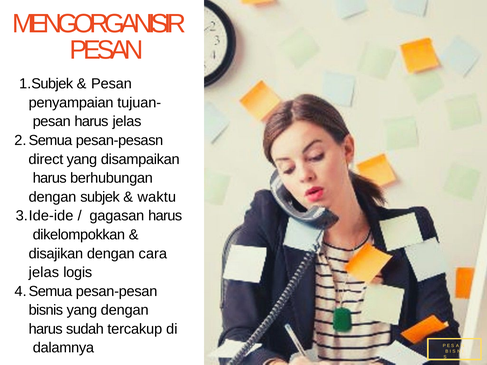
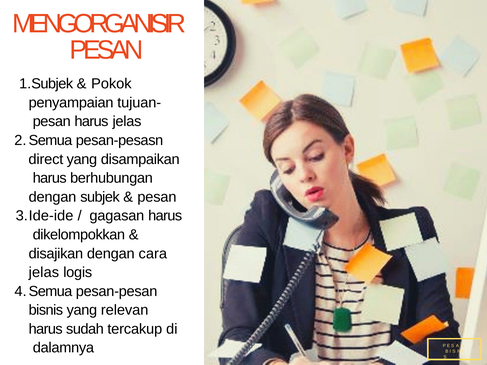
Pesan: Pesan -> Pokok (111, 84)
waktu: waktu -> pesan (157, 197)
yang dengan: dengan -> relevan (125, 310)
